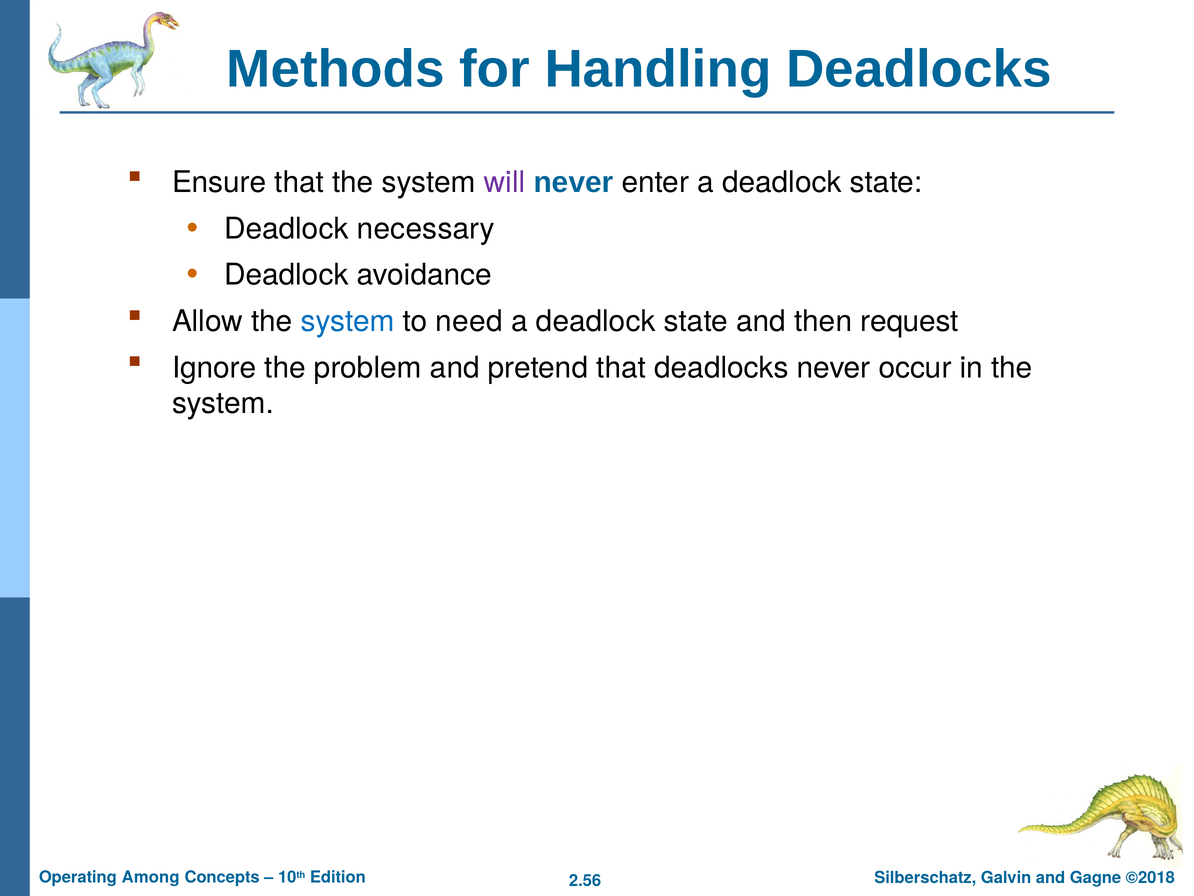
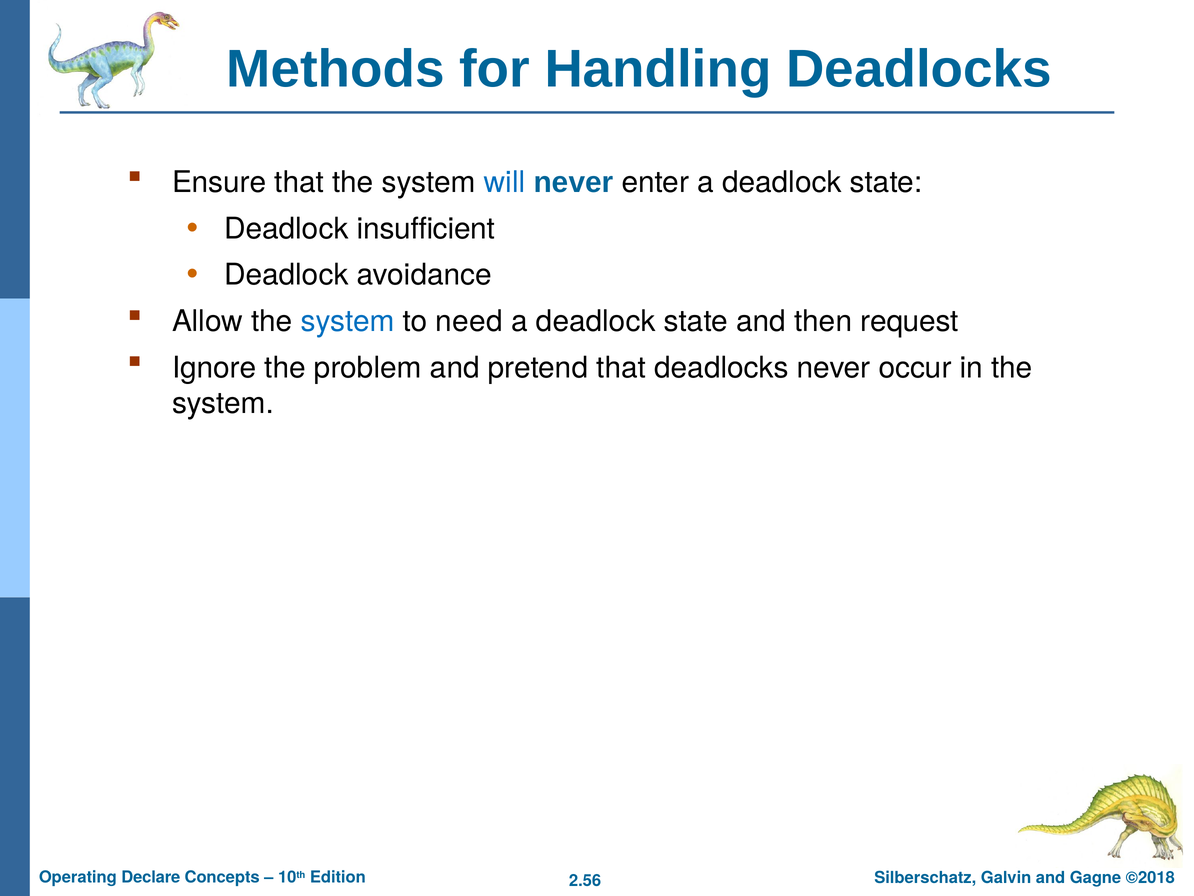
will colour: purple -> blue (505, 182)
necessary: necessary -> insufficient (426, 229)
Among: Among -> Declare (151, 877)
